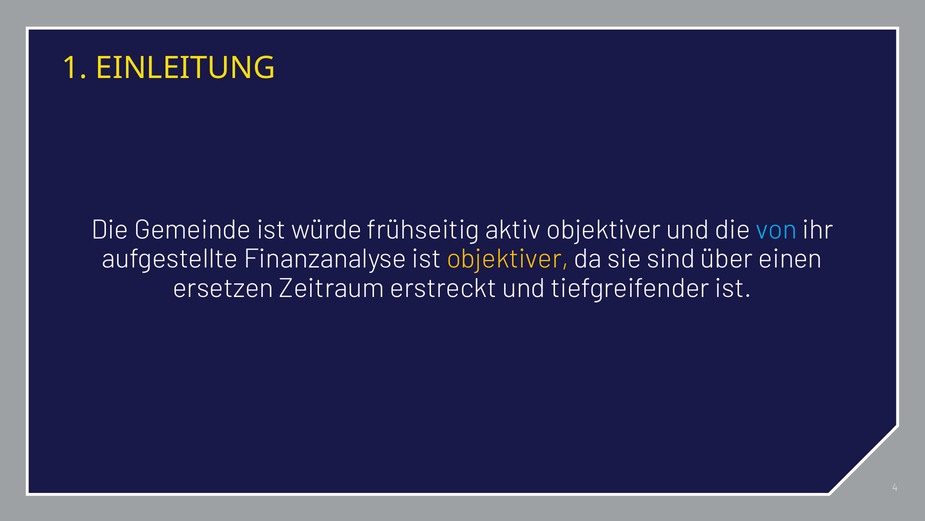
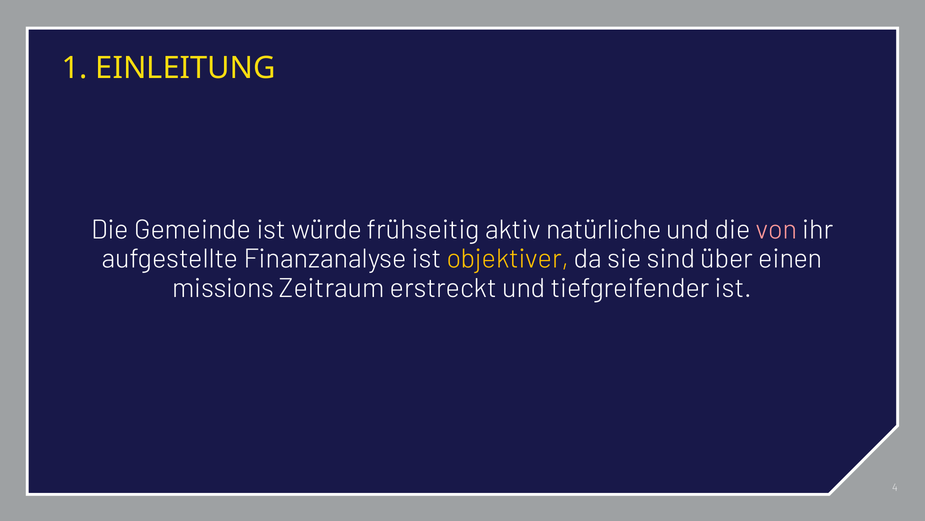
aktiv objektiver: objektiver -> natürliche (604, 229)
von colour: light blue -> pink (776, 229)
ersetzen: ersetzen -> missions (223, 288)
